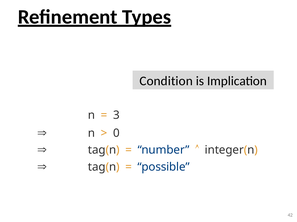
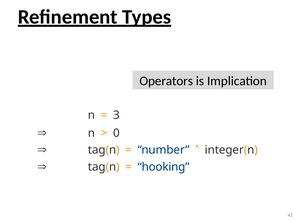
Condition: Condition -> Operators (166, 81)
possible: possible -> hooking (164, 167)
